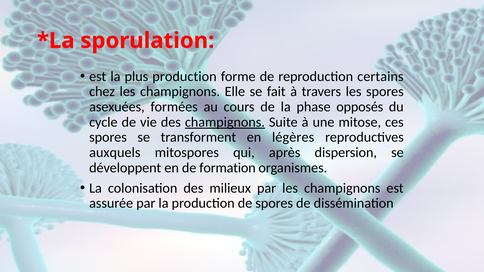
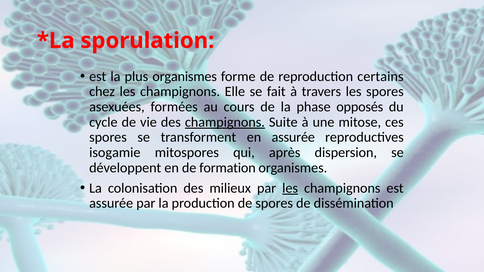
plus production: production -> organismes (185, 76)
en légères: légères -> assurée (293, 137)
auxquels: auxquels -> isogamie (115, 153)
les underline: none -> present (290, 188)
